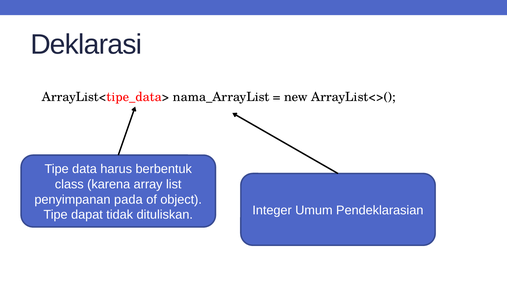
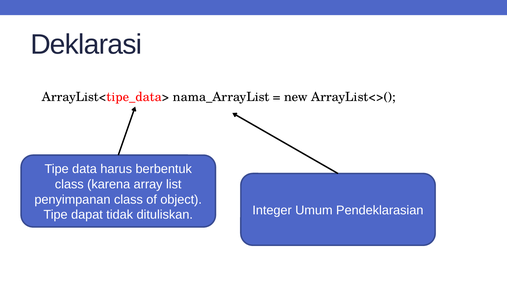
penyimpanan pada: pada -> class (128, 200)
